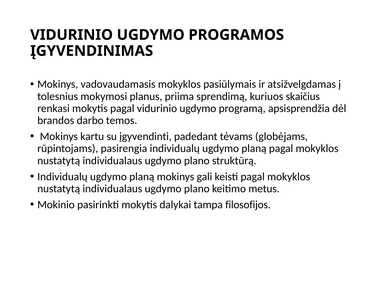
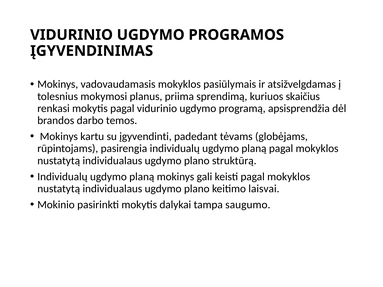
metus: metus -> laisvai (264, 189)
filosofijos: filosofijos -> saugumo (248, 205)
